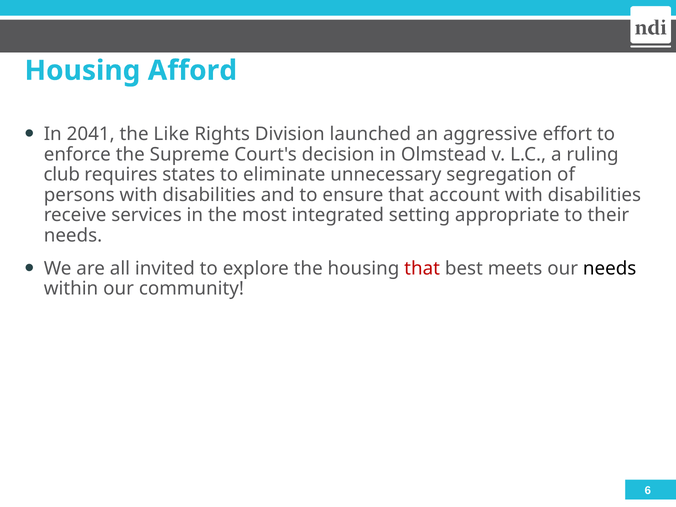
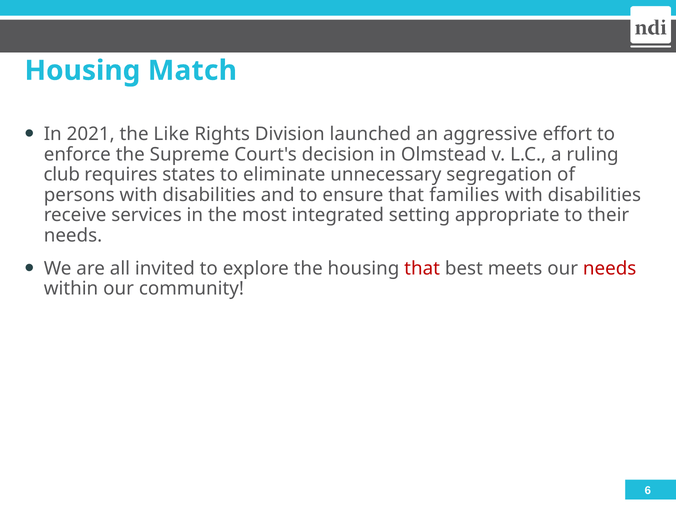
Afford: Afford -> Match (192, 71)
2041: 2041 -> 2021 (91, 134)
account: account -> families (464, 195)
needs colour: black -> red (610, 268)
